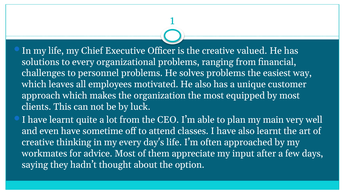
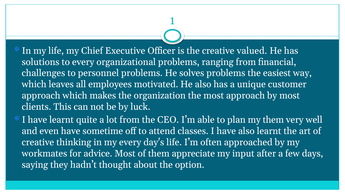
most equipped: equipped -> approach (246, 96)
my main: main -> them (273, 120)
